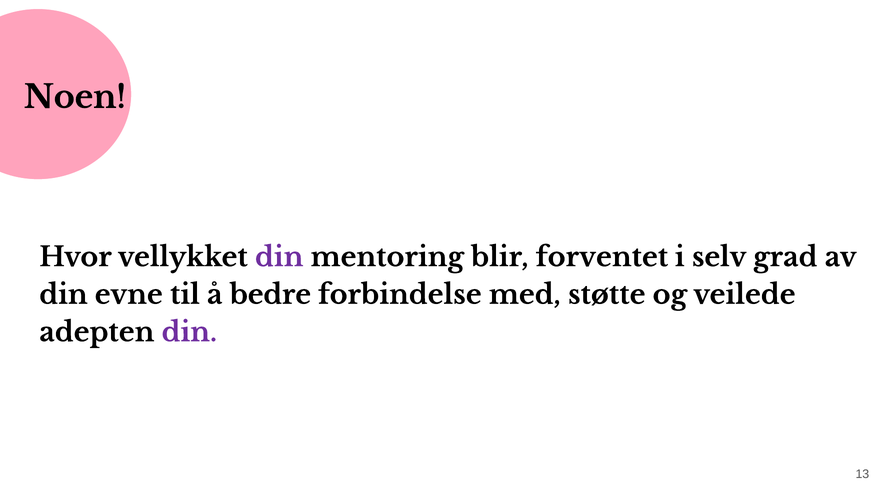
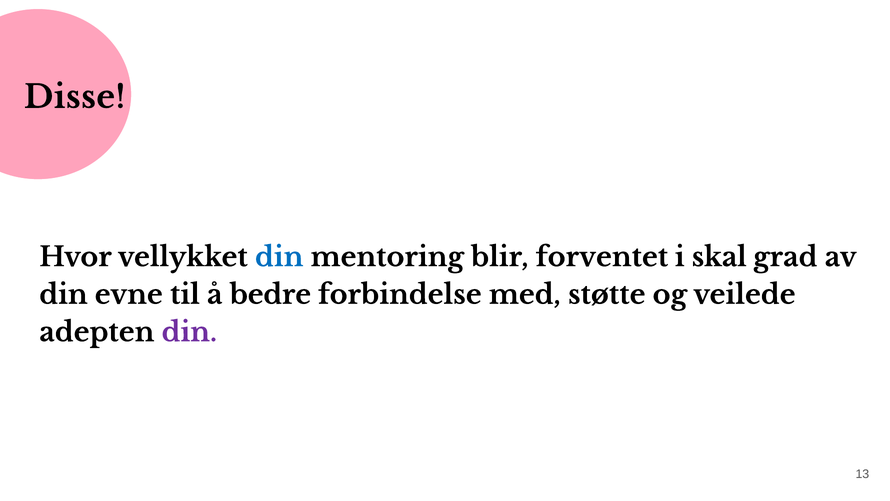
Noen: Noen -> Disse (75, 97)
din colour: purple -> blue (279, 257)
selv: selv -> skal (719, 257)
